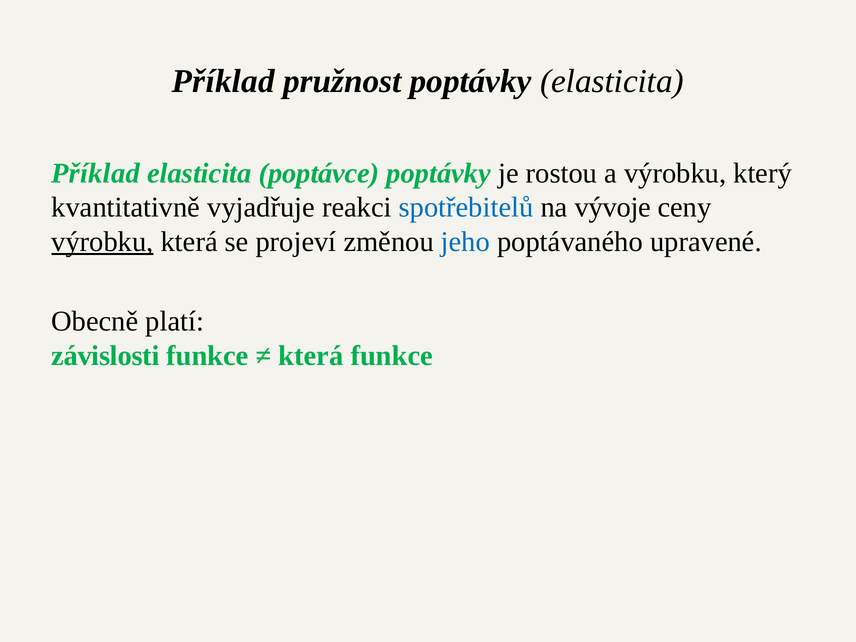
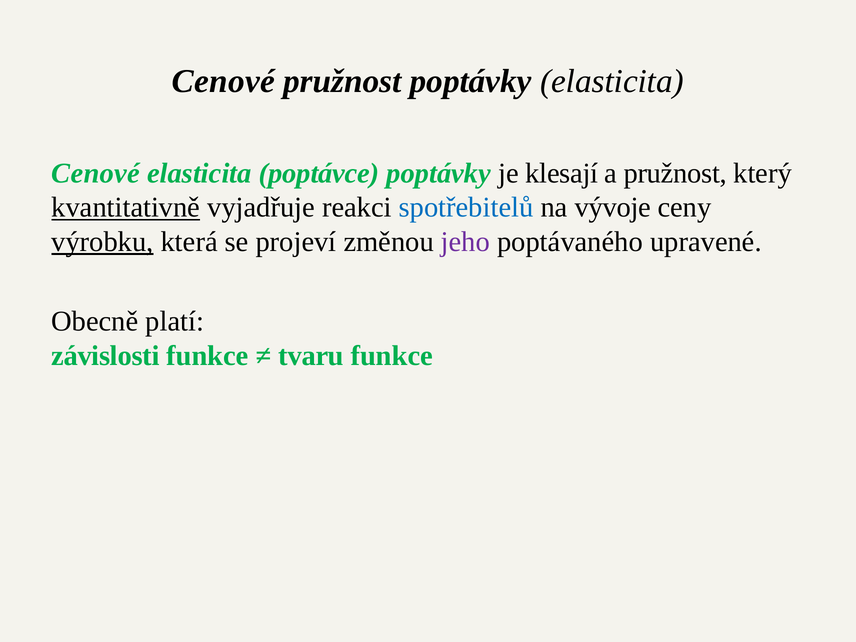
Příklad: Příklad -> Cenové (223, 81)
Příklad: Příklad -> Cenové (96, 173)
rostou: rostou -> klesají (562, 173)
a výrobku: výrobku -> pružnost (675, 173)
kvantitativně underline: none -> present (126, 207)
jeho colour: blue -> purple (465, 242)
která: která -> tvaru (311, 356)
